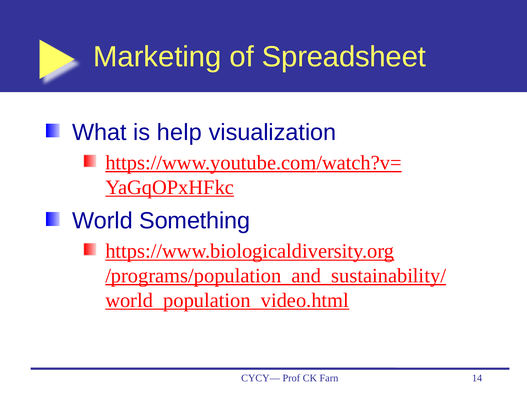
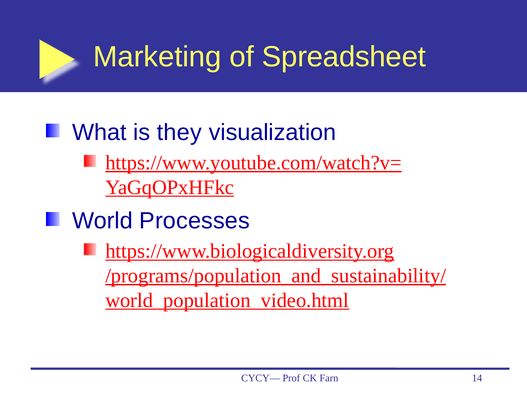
help: help -> they (179, 133)
Something: Something -> Processes (195, 221)
